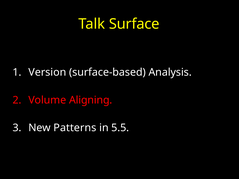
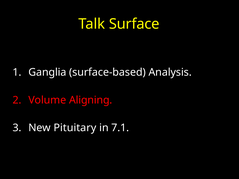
Version: Version -> Ganglia (47, 72)
Patterns: Patterns -> Pituitary (75, 128)
5.5: 5.5 -> 7.1 (120, 128)
